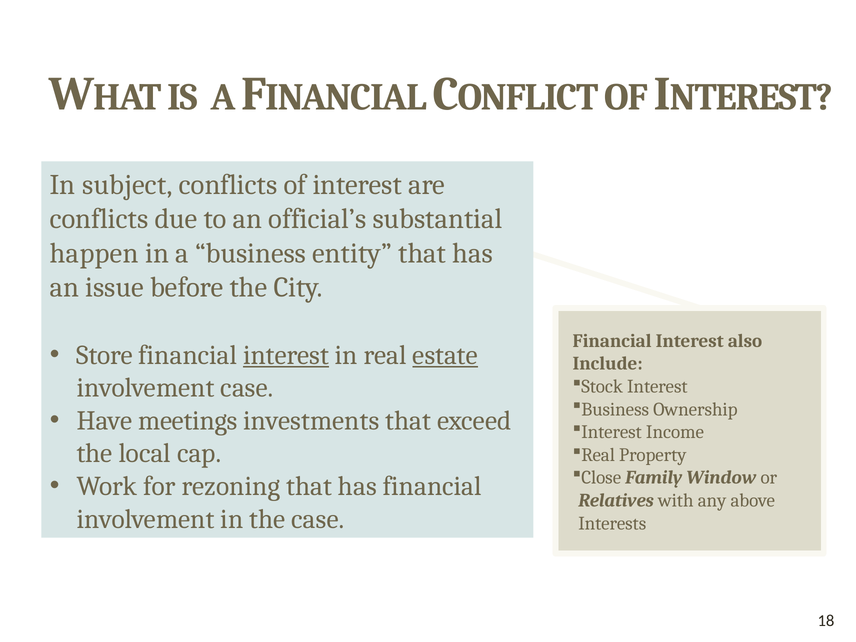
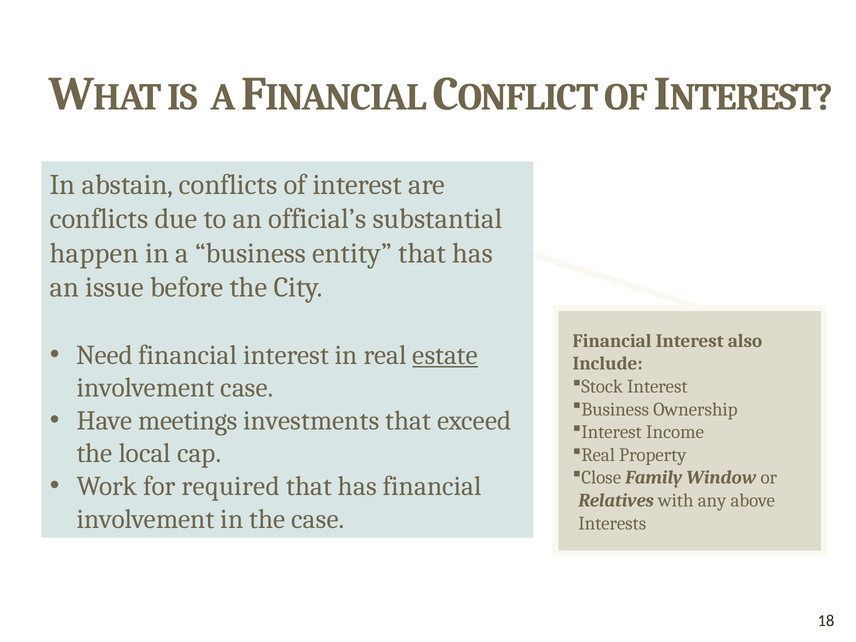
subject: subject -> abstain (128, 185)
Store: Store -> Need (105, 355)
interest underline: present -> none (286, 355)
rezoning: rezoning -> required (231, 486)
